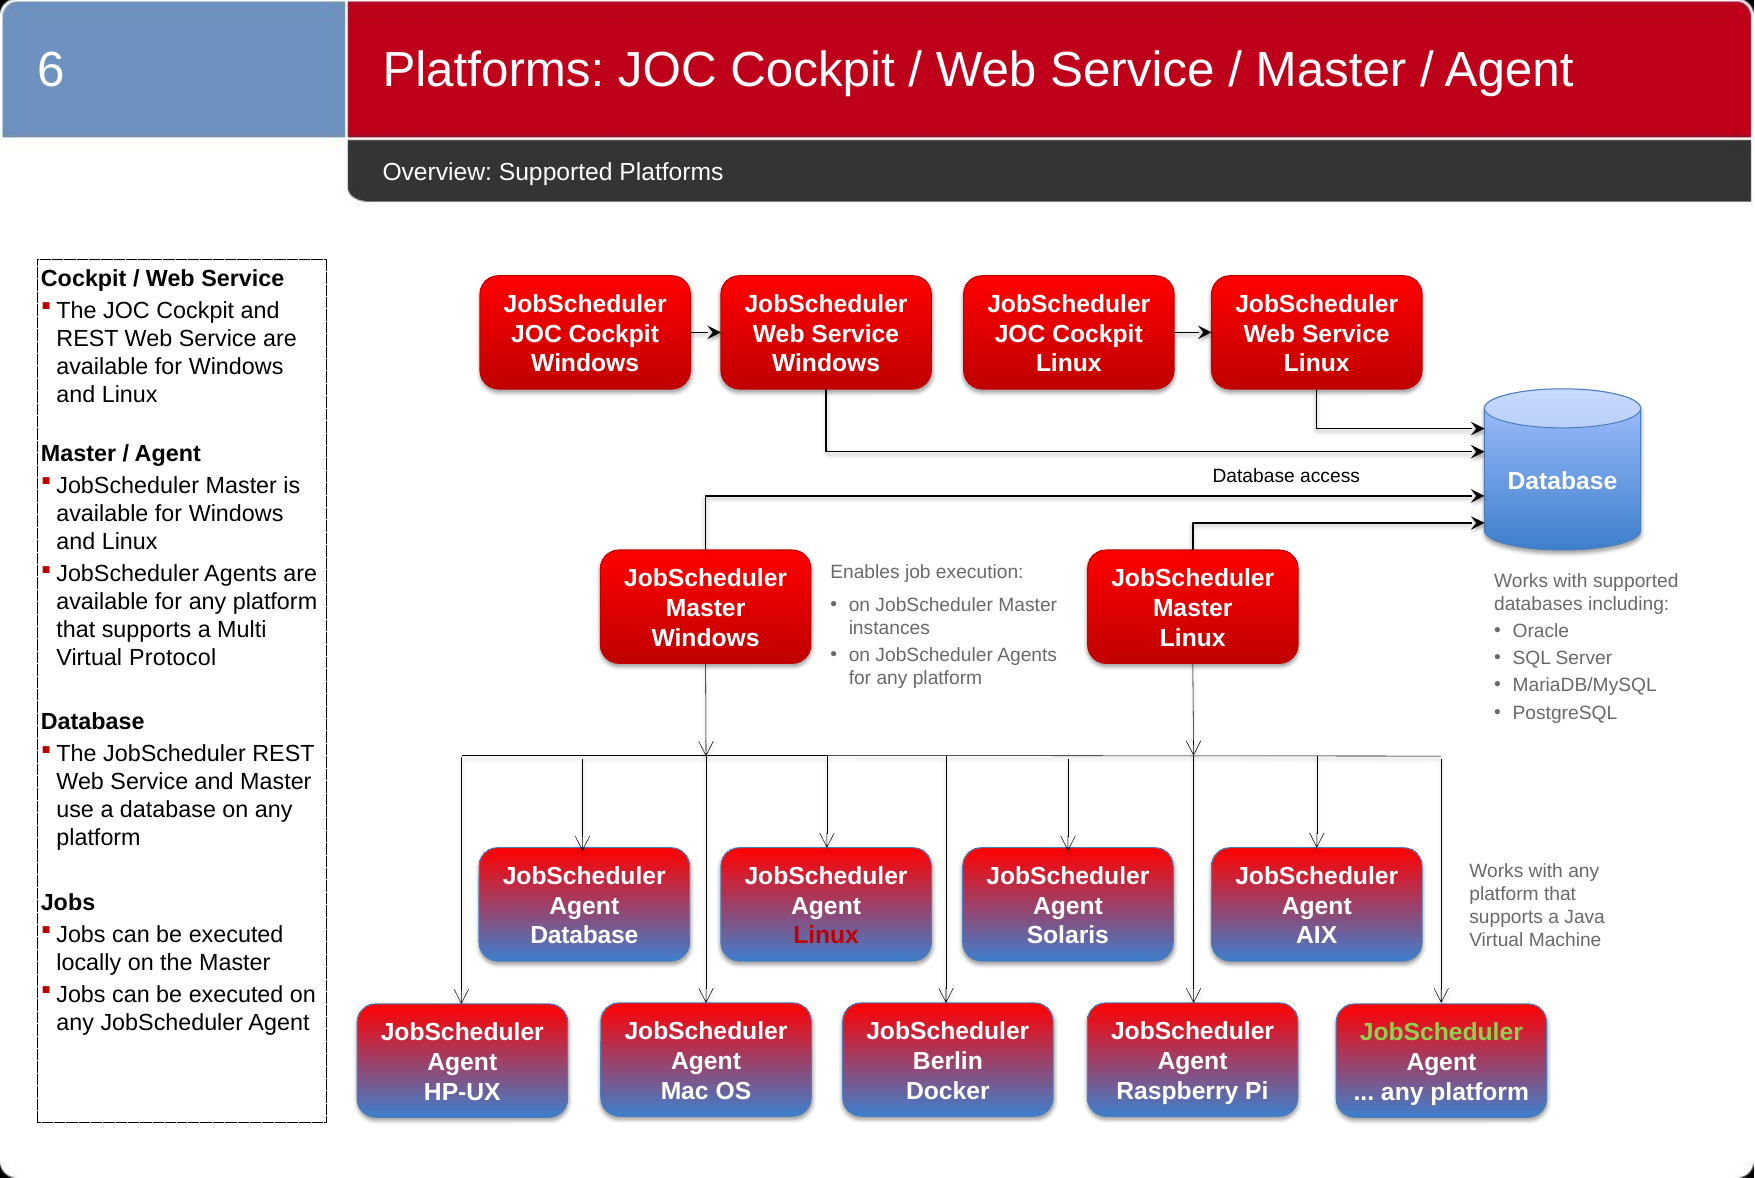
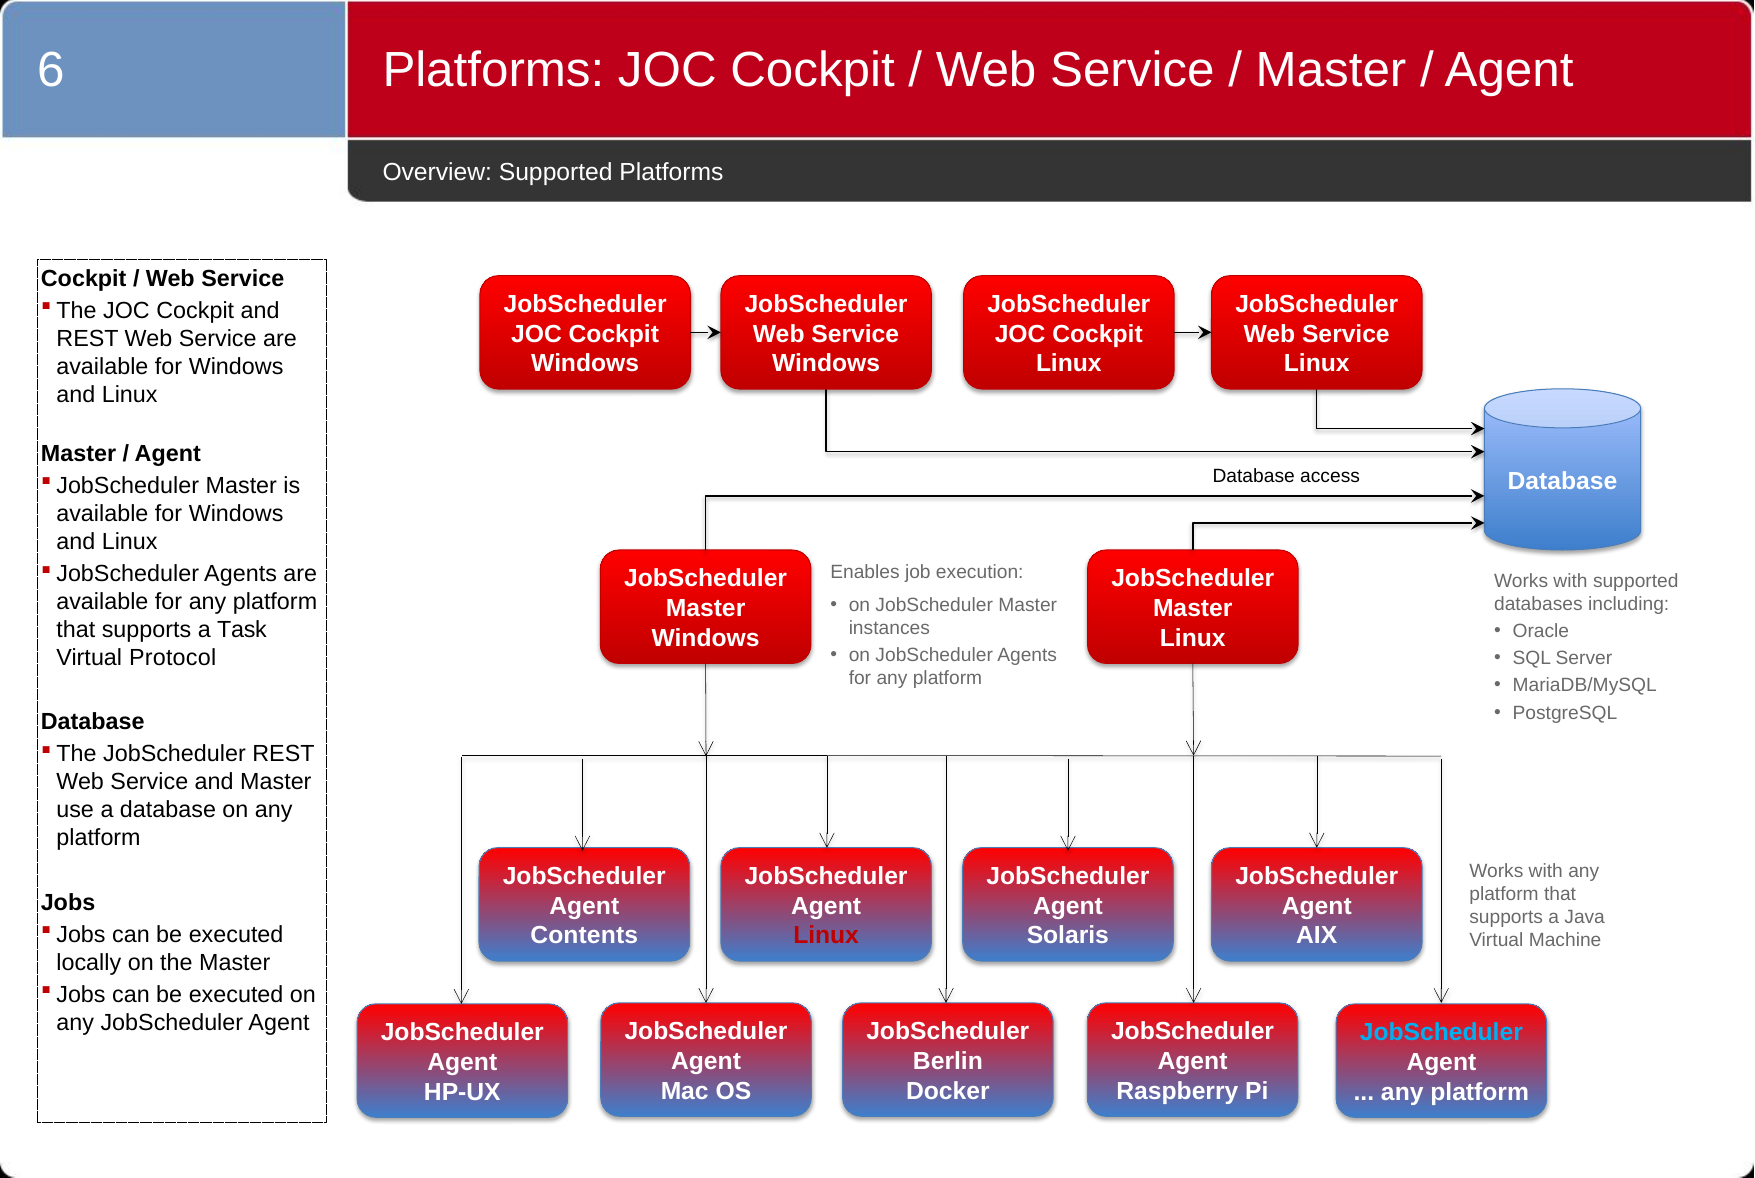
Multi: Multi -> Task (242, 630)
Database: Database -> Contents (584, 936)
JobScheduler colour: light green -> light blue (1441, 1033)
